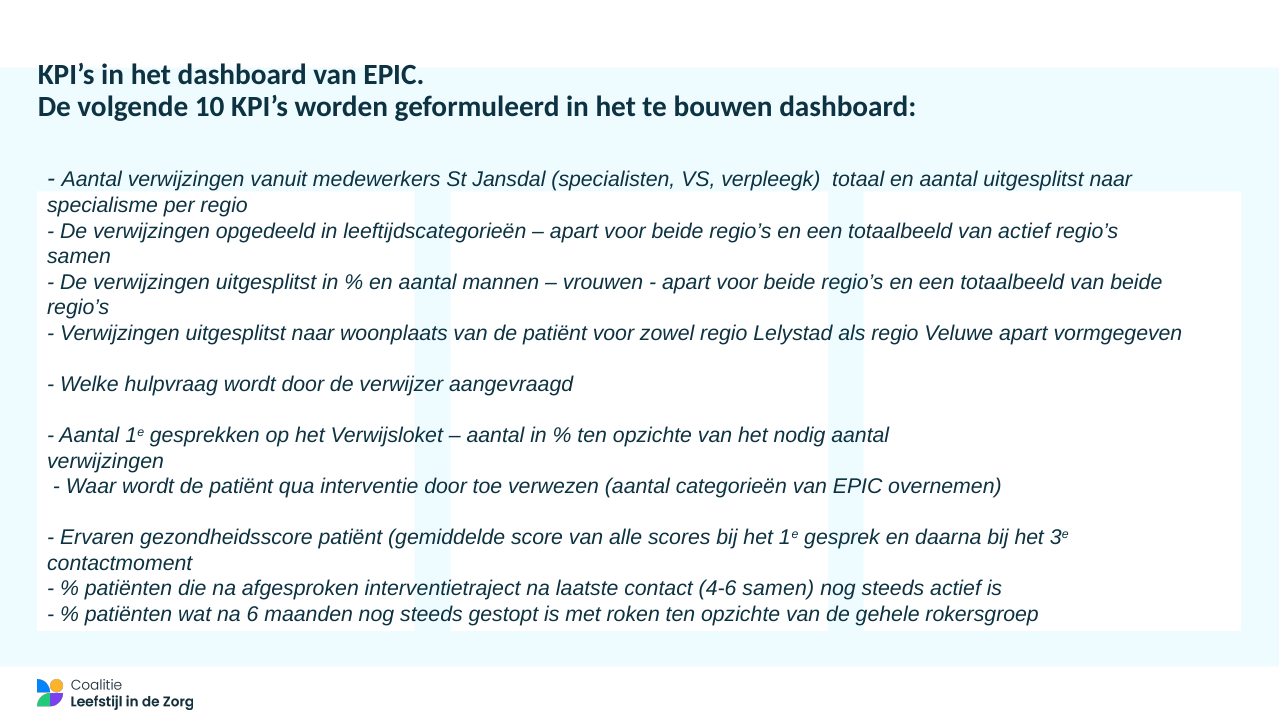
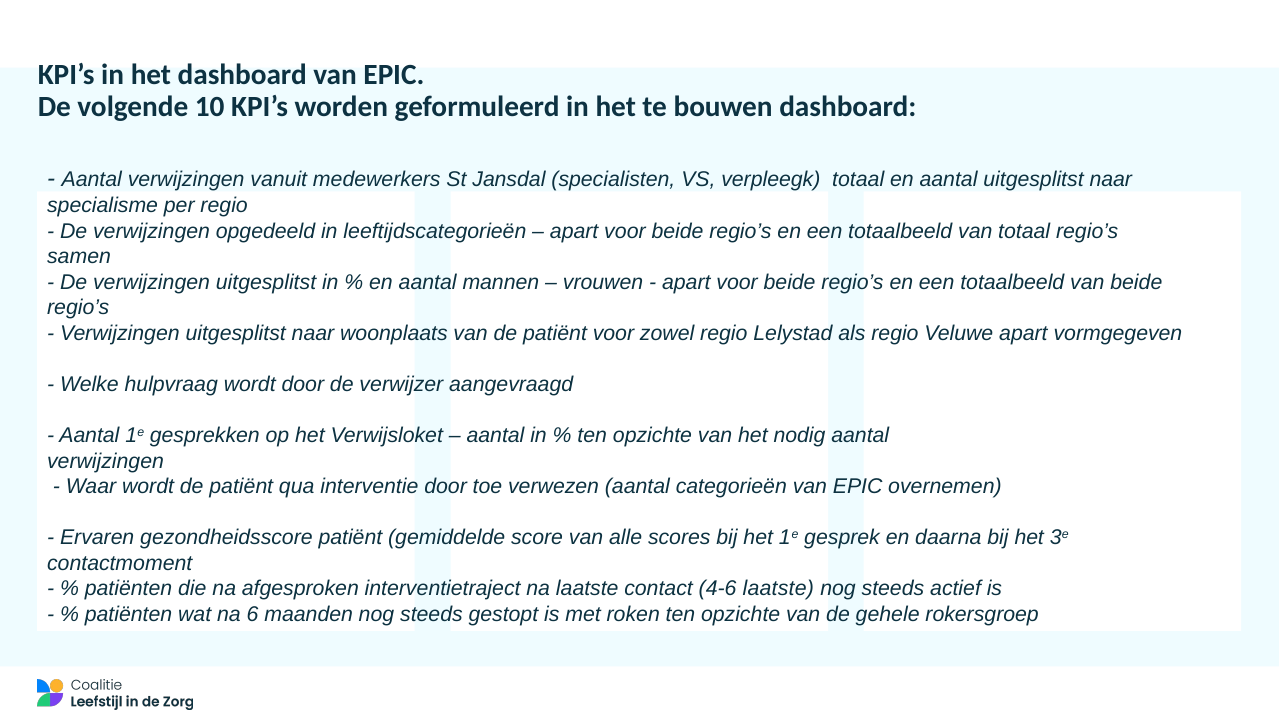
van actief: actief -> totaal (1024, 231)
4-6 samen: samen -> laatste (778, 589)
